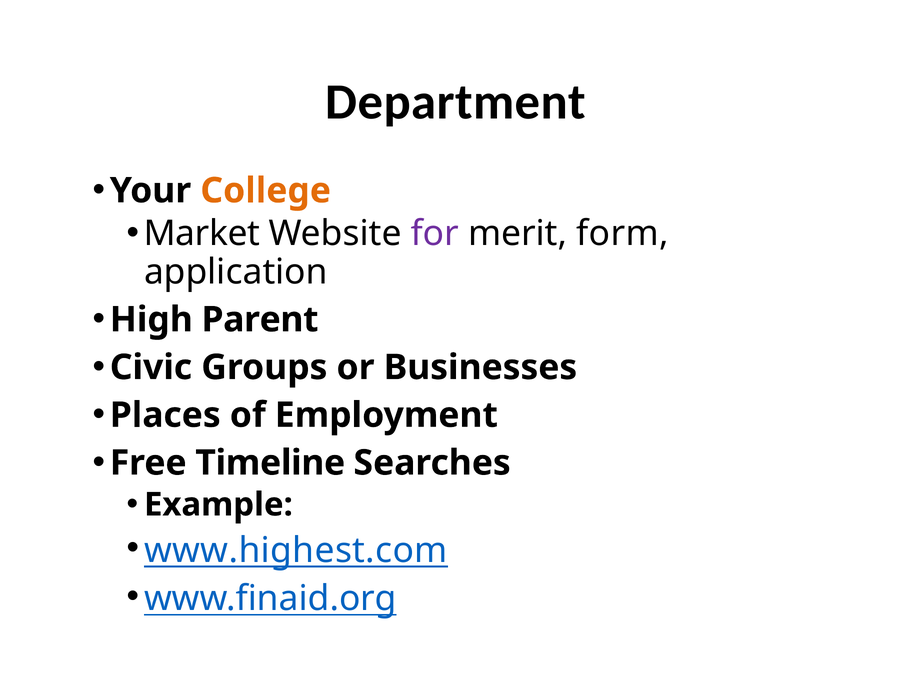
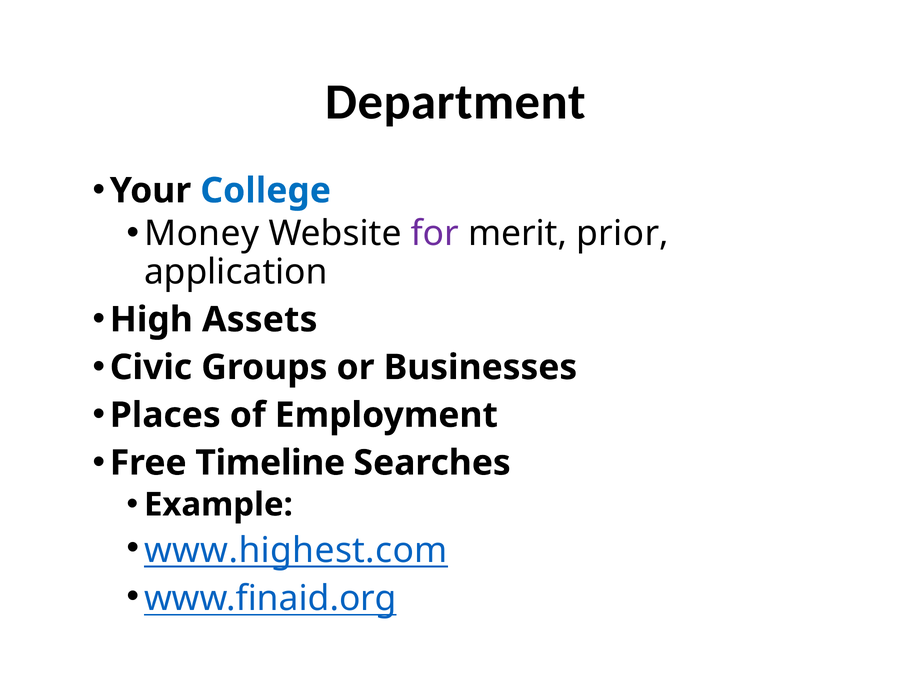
College colour: orange -> blue (266, 191)
Market: Market -> Money (202, 234)
form: form -> prior (623, 234)
Parent: Parent -> Assets (260, 320)
